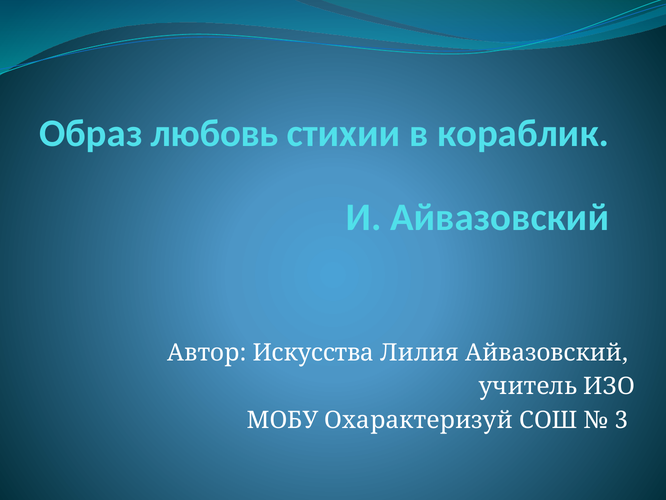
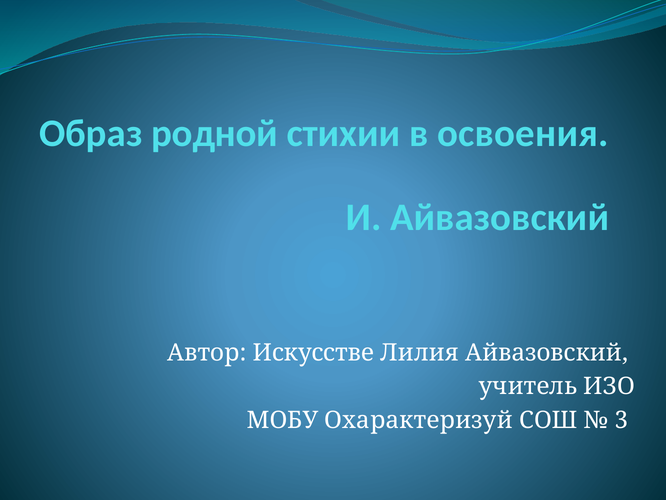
любовь: любовь -> родной (215, 133)
кораблик: кораблик -> освоения (523, 133)
Искусства: Искусства -> Искусстве (313, 352)
